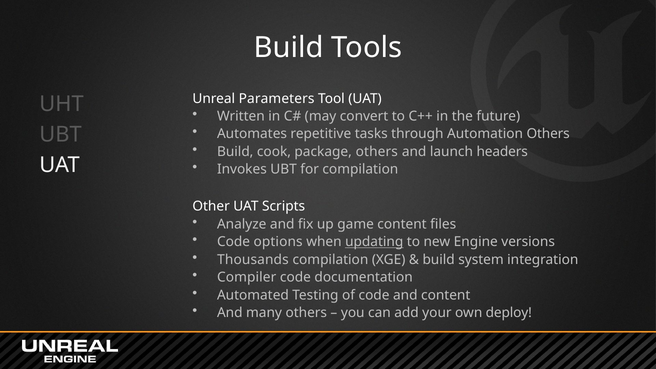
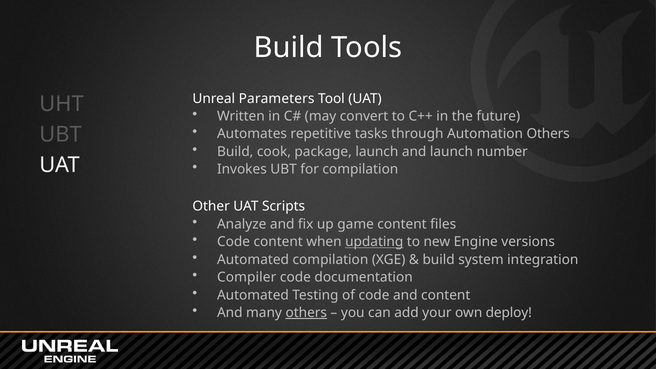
package others: others -> launch (377, 152)
headers: headers -> number (502, 152)
Code options: options -> content (278, 242)
Thousands: Thousands -> Automated (253, 260)
others underline: none -> present (306, 313)
